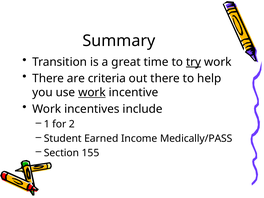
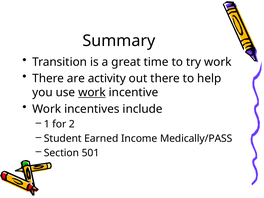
try underline: present -> none (194, 62)
criteria: criteria -> activity (107, 78)
155: 155 -> 501 (91, 153)
